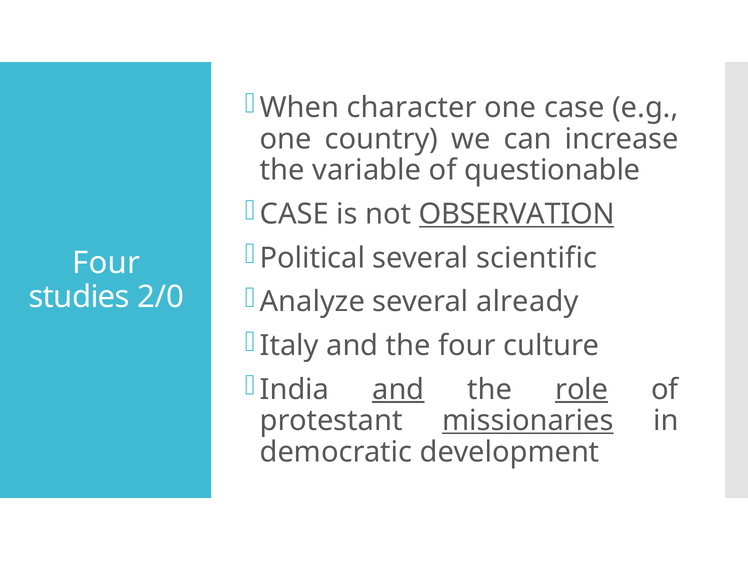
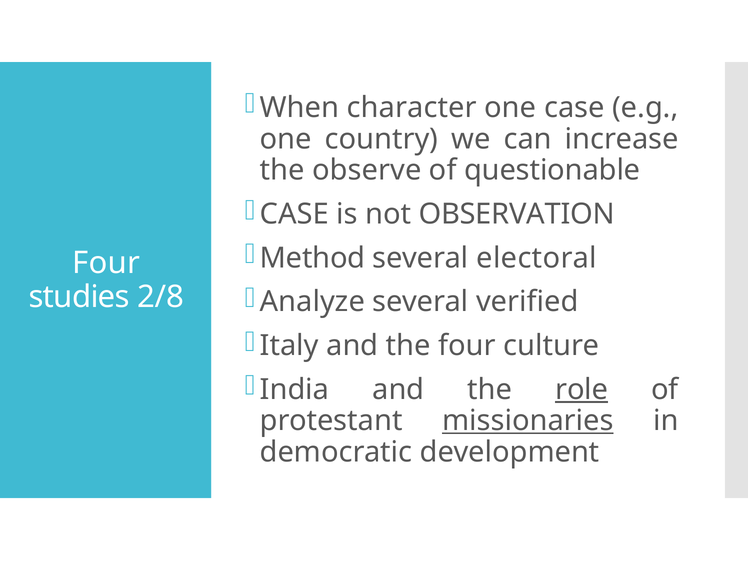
variable: variable -> observe (367, 170)
OBSERVATION underline: present -> none (517, 214)
Political: Political -> Method (313, 258)
scientific: scientific -> electoral (537, 258)
already: already -> verified (527, 302)
2/0: 2/0 -> 2/8 (161, 297)
and underline: present -> none (398, 389)
